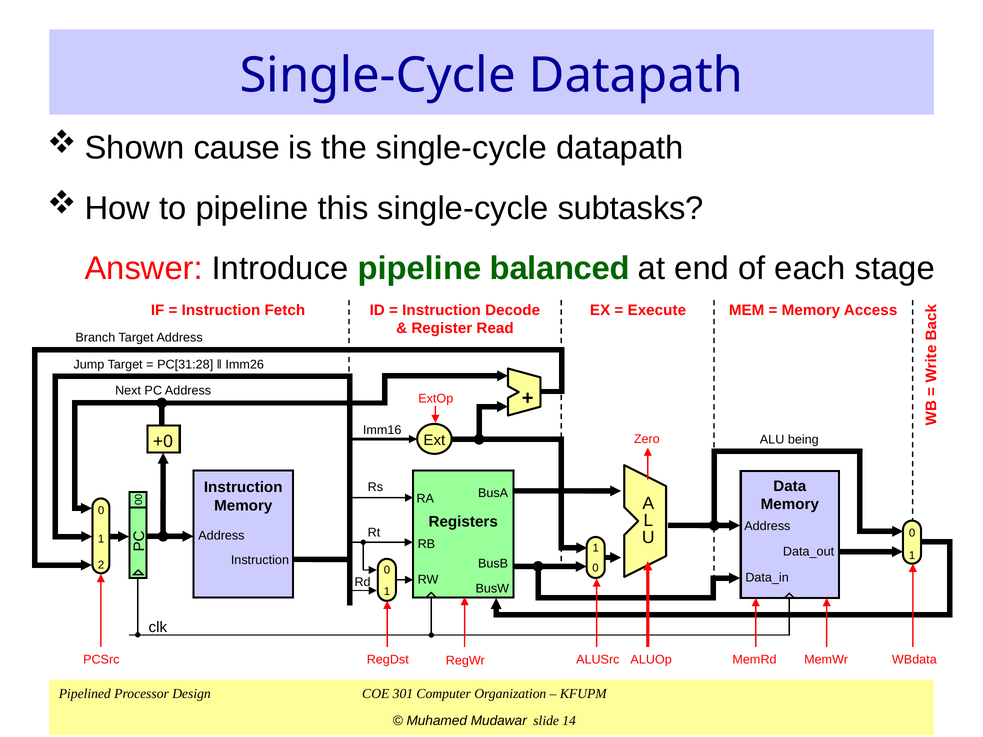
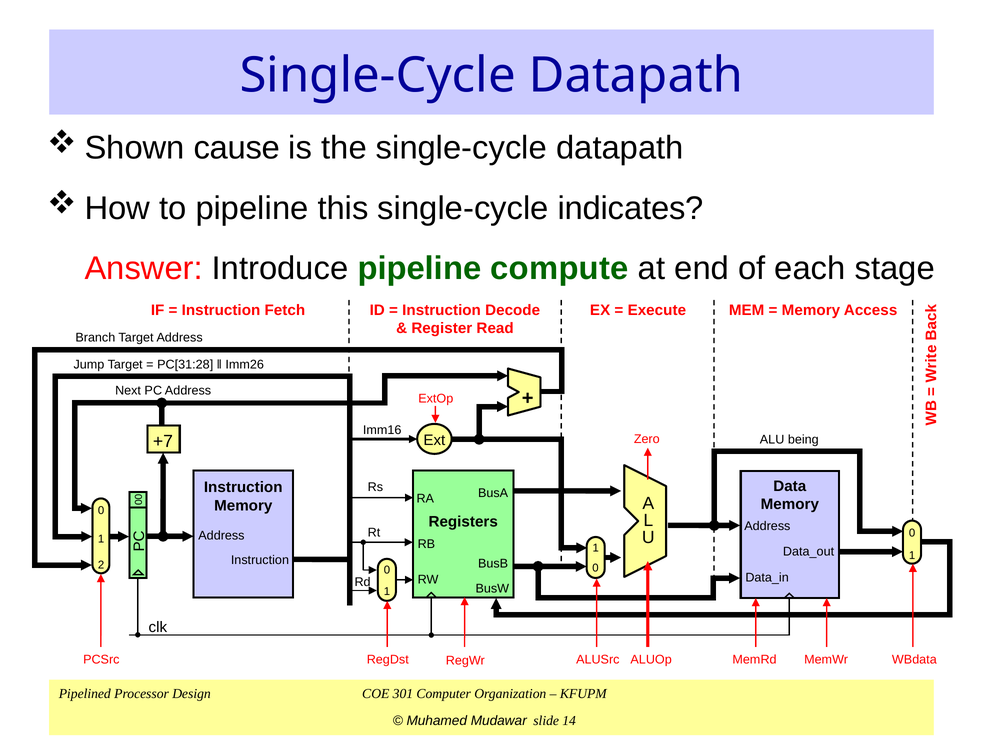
subtasks: subtasks -> indicates (631, 208)
balanced: balanced -> compute (559, 269)
+0: +0 -> +7 (163, 442)
